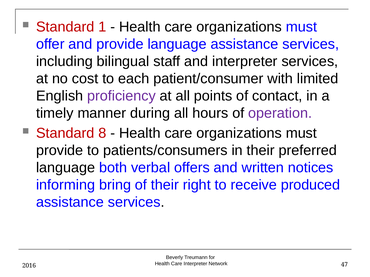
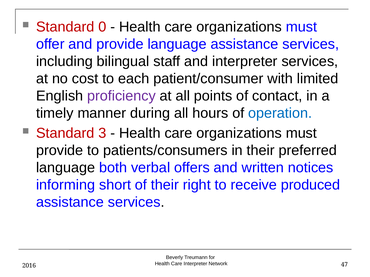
1: 1 -> 0 (102, 27)
operation colour: purple -> blue (280, 113)
8: 8 -> 3 (102, 133)
bring: bring -> short (115, 185)
